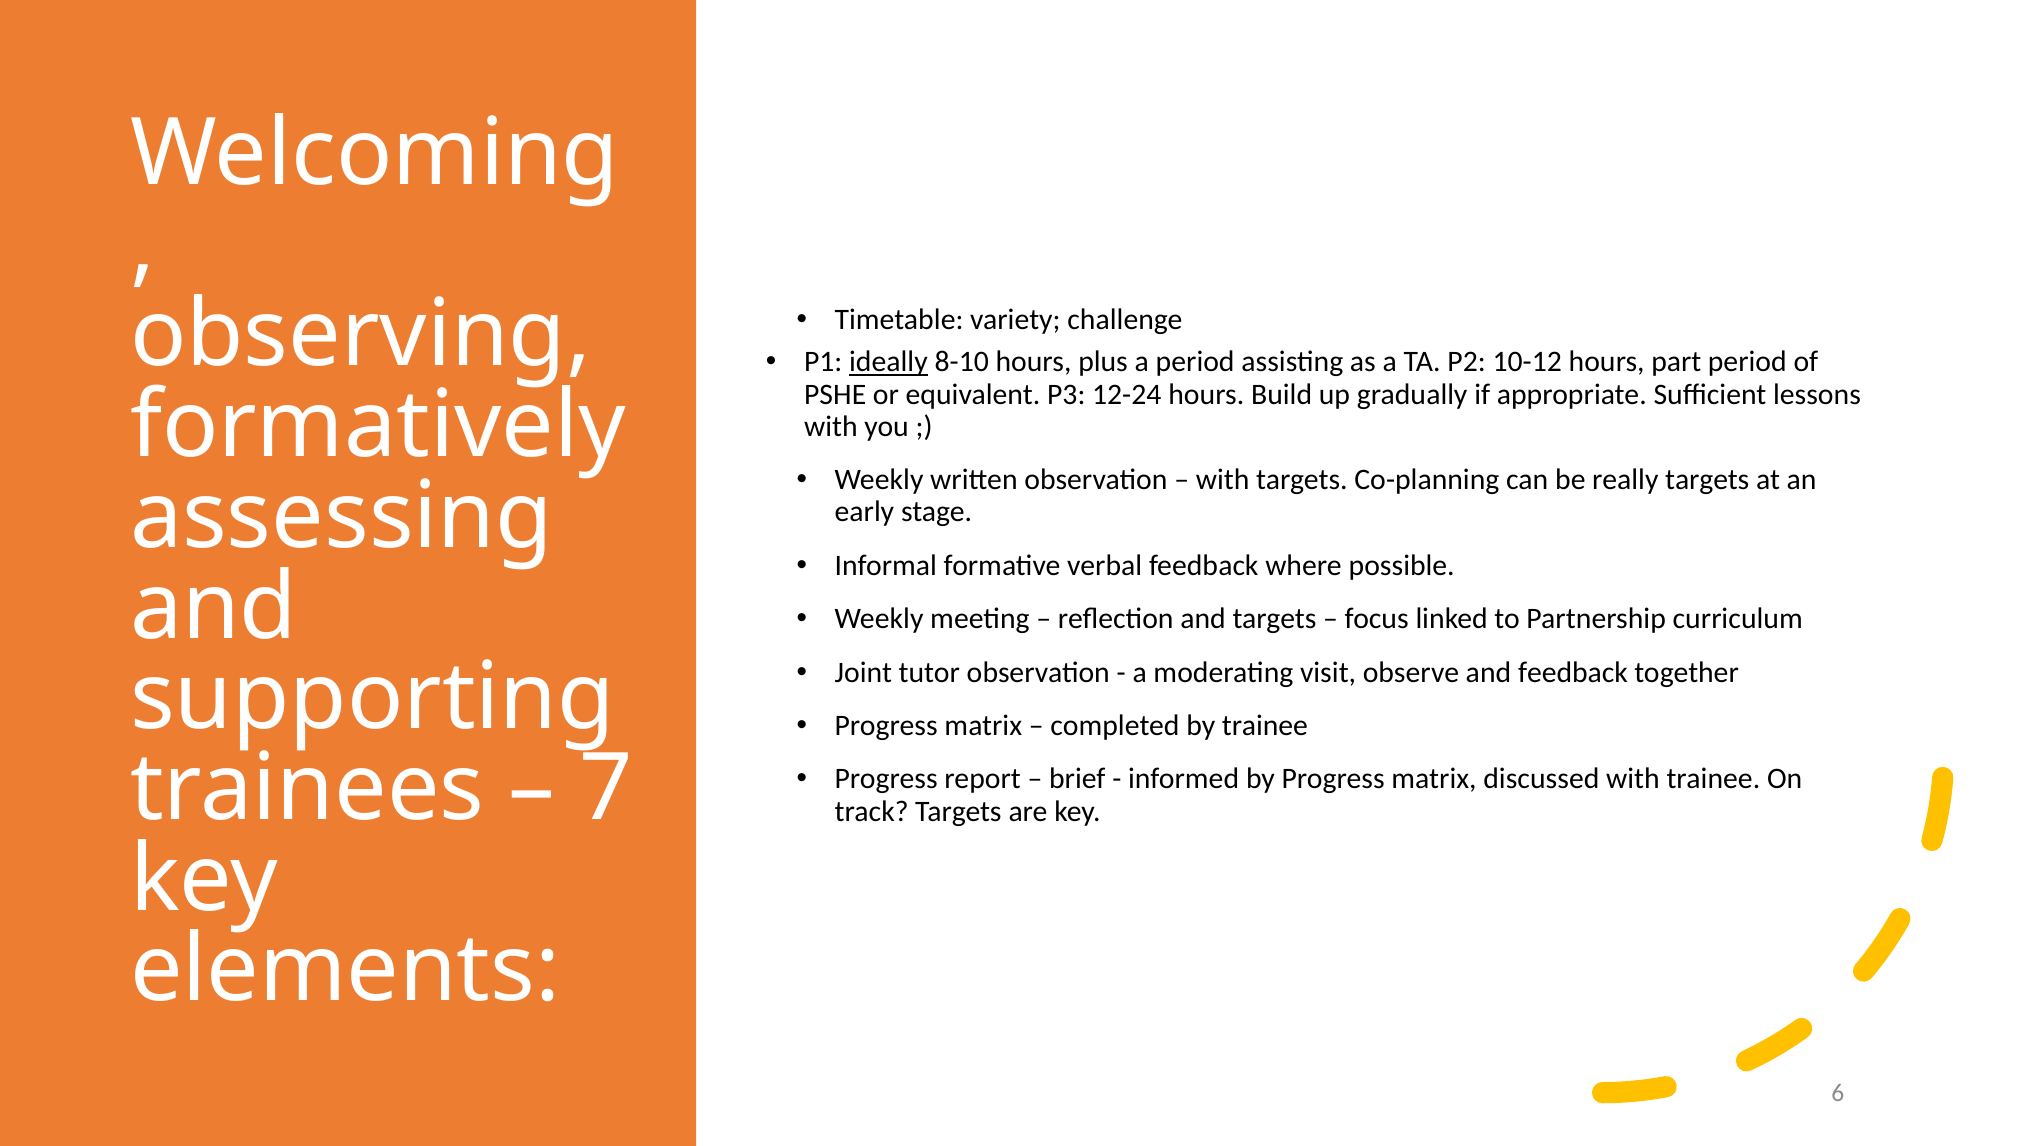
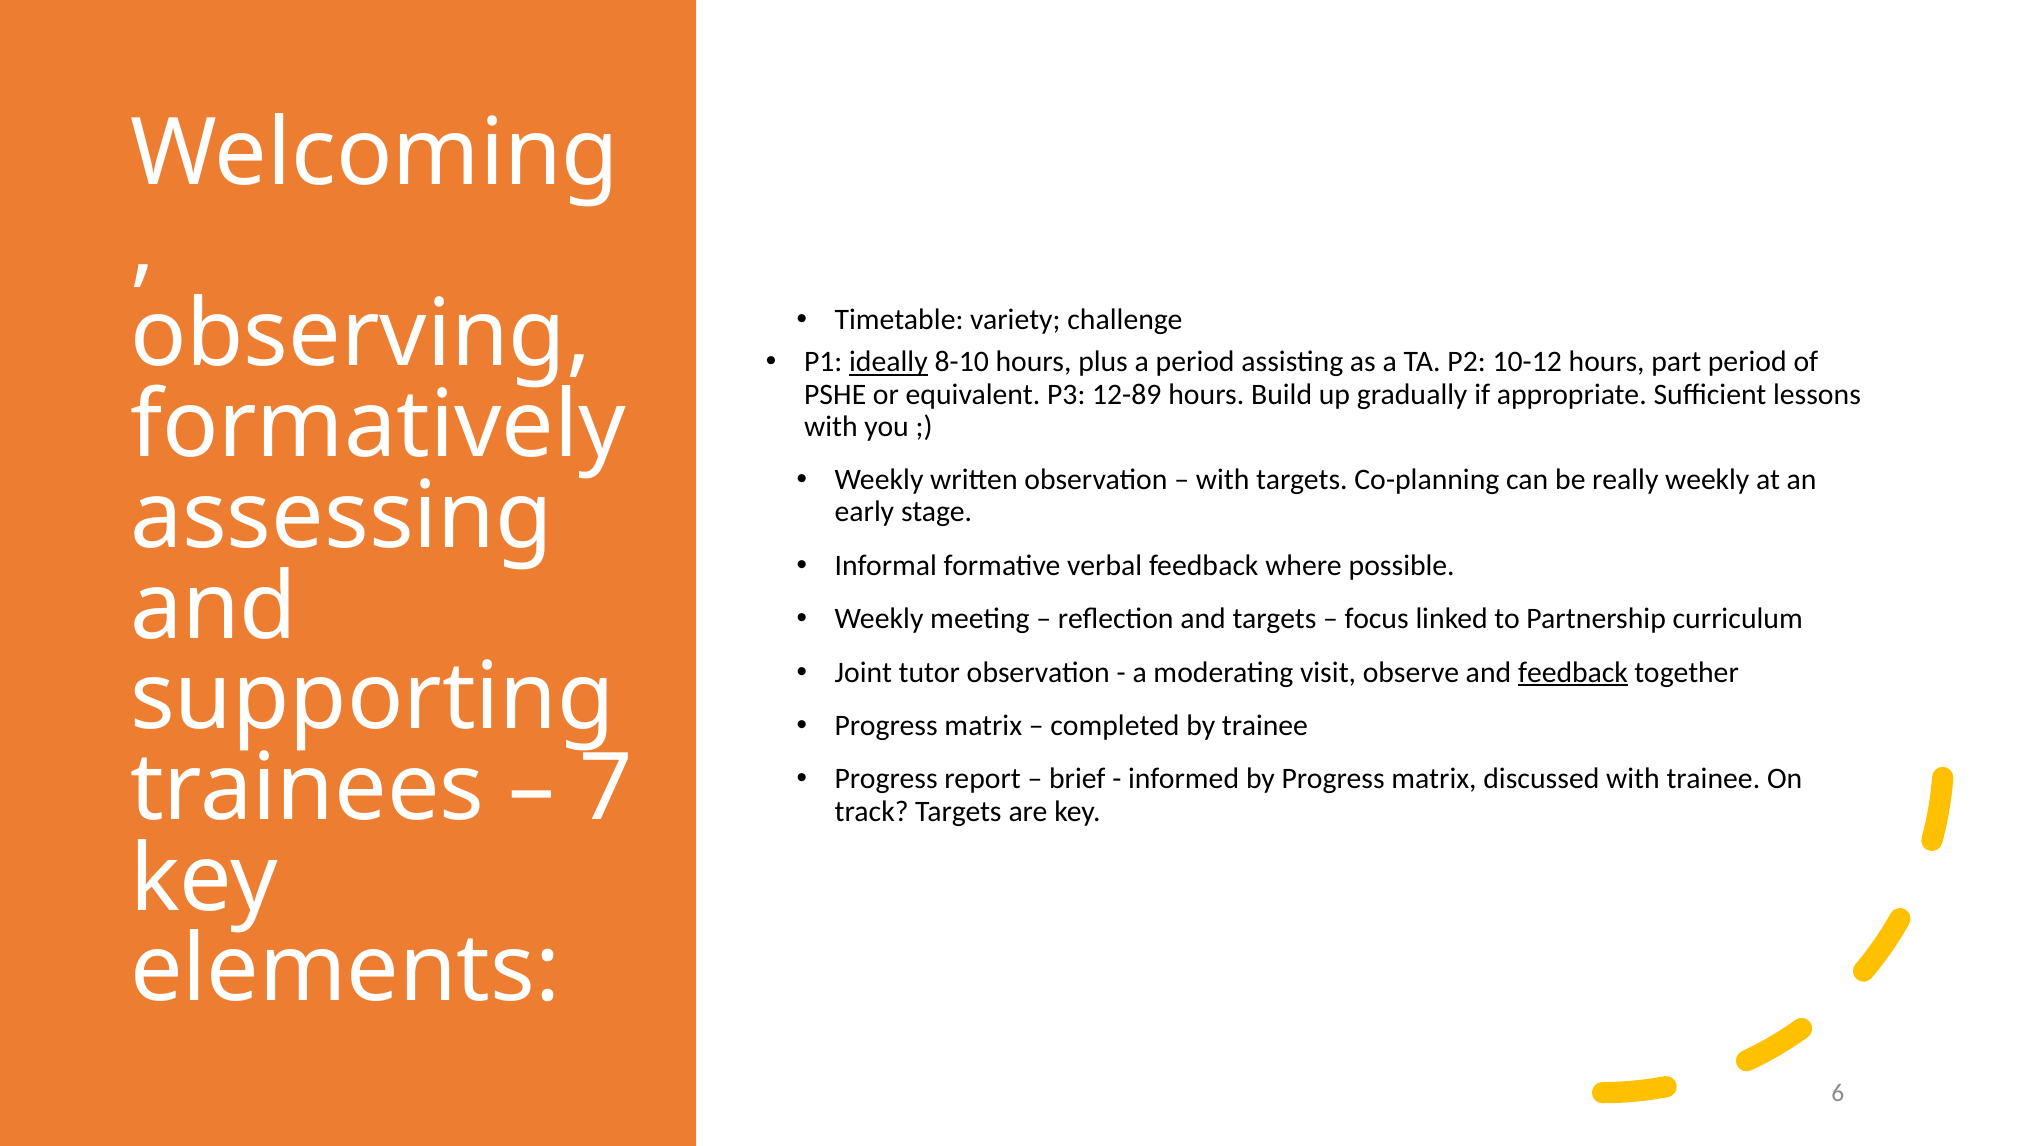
12-24: 12-24 -> 12-89 (1127, 394)
really targets: targets -> weekly (1707, 480)
feedback underline: none -> present (1573, 672)
